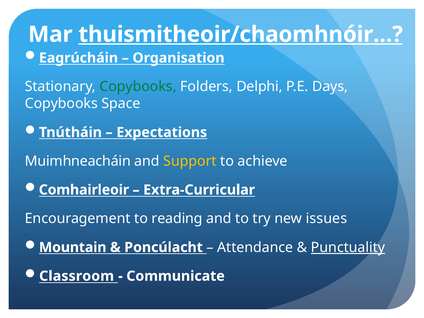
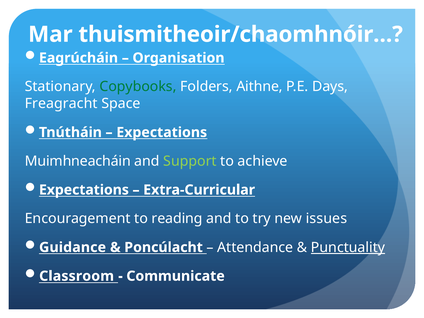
thuismitheoir/chaomhnóir… underline: present -> none (241, 34)
Delphi: Delphi -> Aithne (260, 87)
Copybooks: Copybooks -> Freagracht (61, 104)
Support colour: yellow -> light green (190, 161)
Comhairleoir: Comhairleoir -> Expectations (84, 190)
Mountain: Mountain -> Guidance (73, 247)
